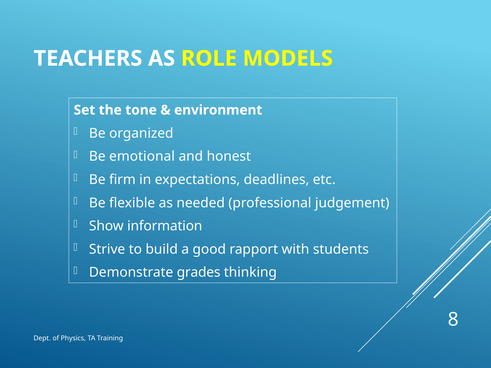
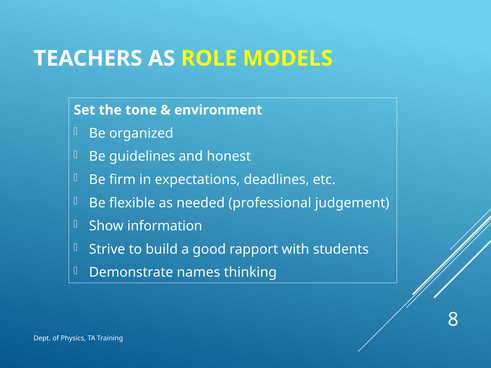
emotional: emotional -> guidelines (142, 157)
grades: grades -> names (199, 273)
